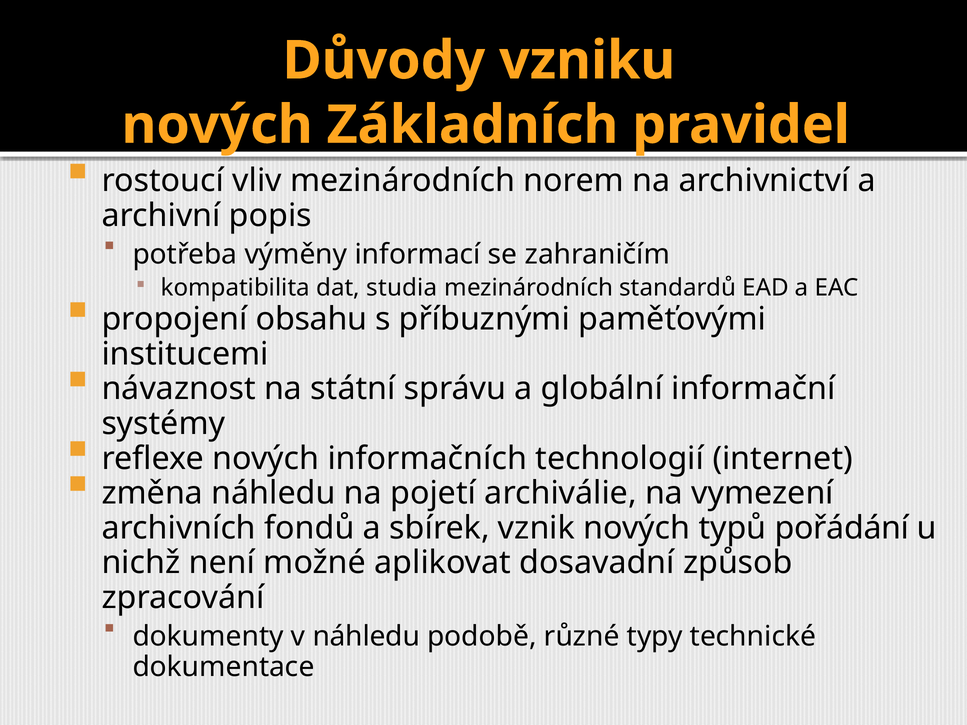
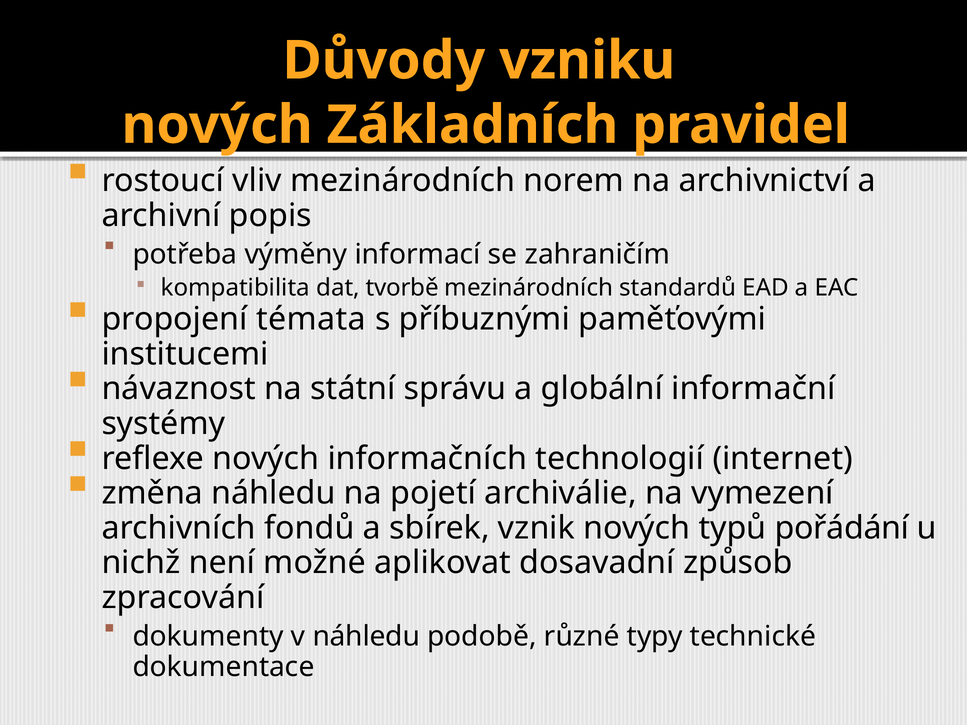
studia: studia -> tvorbě (402, 288)
obsahu: obsahu -> témata (311, 319)
